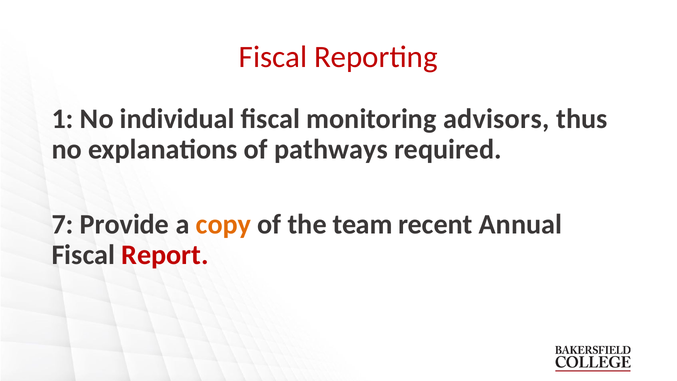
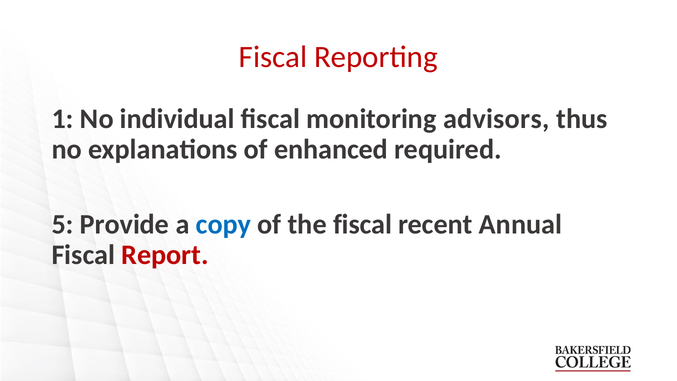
pathways: pathways -> enhanced (331, 149)
7: 7 -> 5 (63, 224)
copy colour: orange -> blue (223, 224)
the team: team -> fiscal (363, 224)
